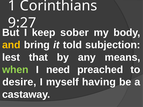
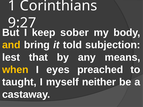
when colour: light green -> yellow (15, 70)
need: need -> eyes (58, 70)
desire: desire -> taught (19, 82)
having: having -> neither (99, 82)
